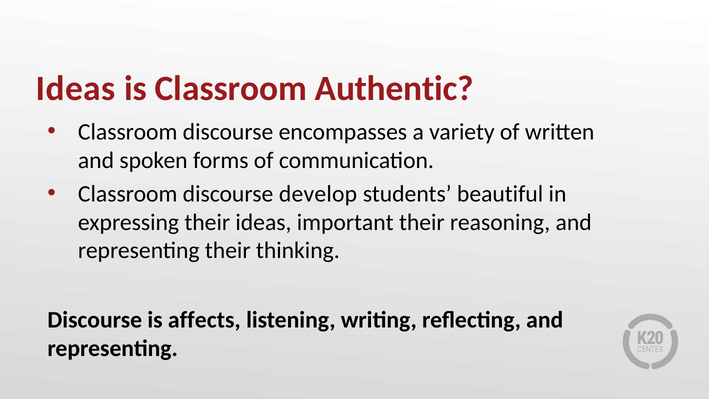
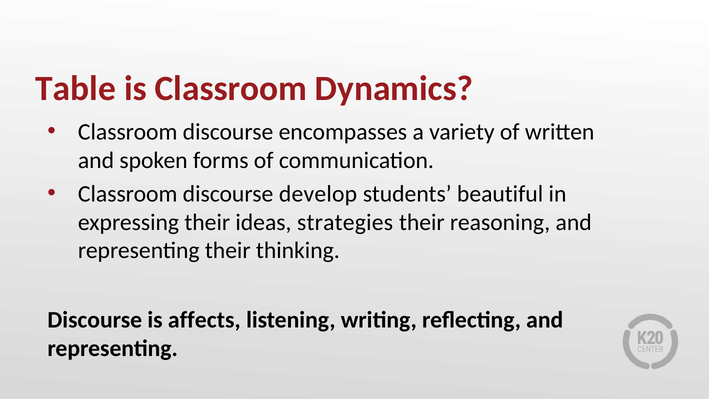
Ideas: Ideas -> Table (76, 89)
Authentic: Authentic -> Dynamics (394, 89)
important: important -> strategies (345, 222)
